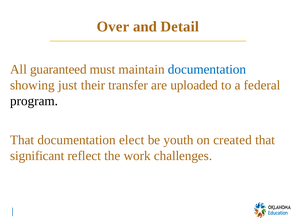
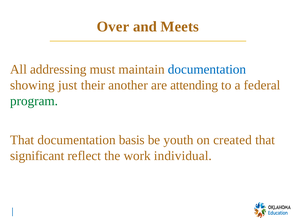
Detail: Detail -> Meets (180, 27)
guaranteed: guaranteed -> addressing (58, 69)
transfer: transfer -> another (128, 85)
uploaded: uploaded -> attending (194, 85)
program colour: black -> green (34, 101)
elect: elect -> basis (132, 140)
challenges: challenges -> individual (183, 156)
